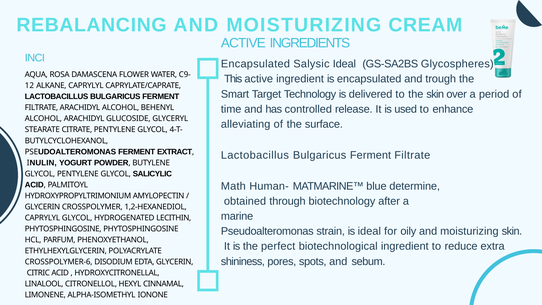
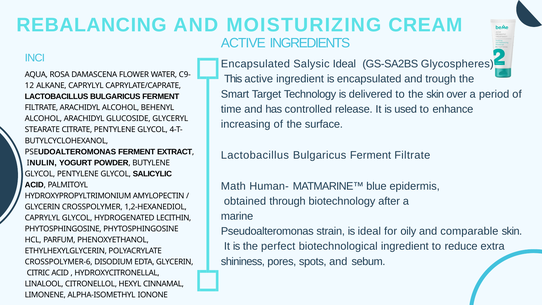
alleviating: alleviating -> increasing (246, 124)
determine: determine -> epidermis (415, 186)
oily and moisturizing: moisturizing -> comparable (469, 231)
